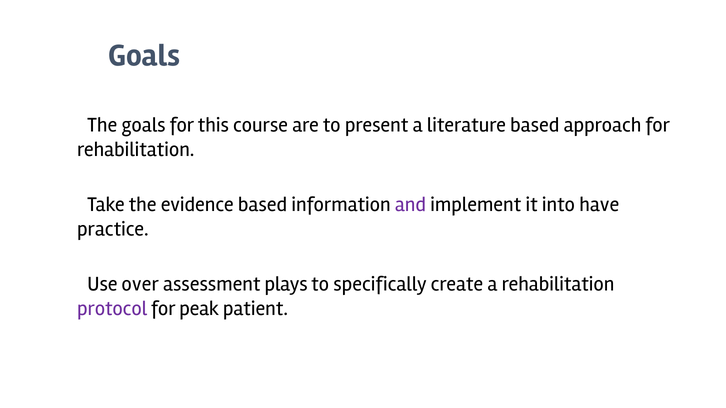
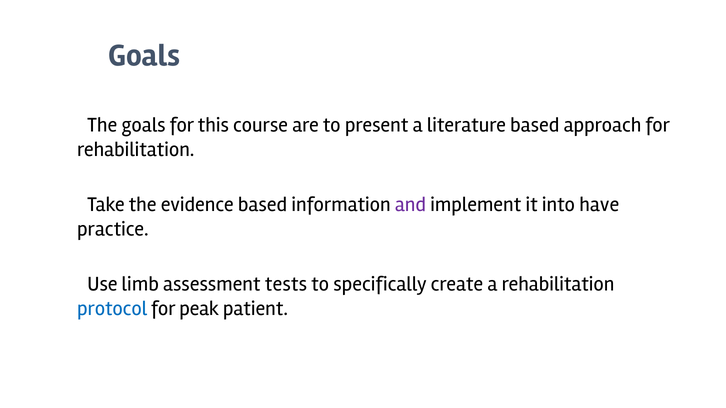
over: over -> limb (140, 284)
plays: plays -> tests (286, 284)
protocol colour: purple -> blue (112, 309)
